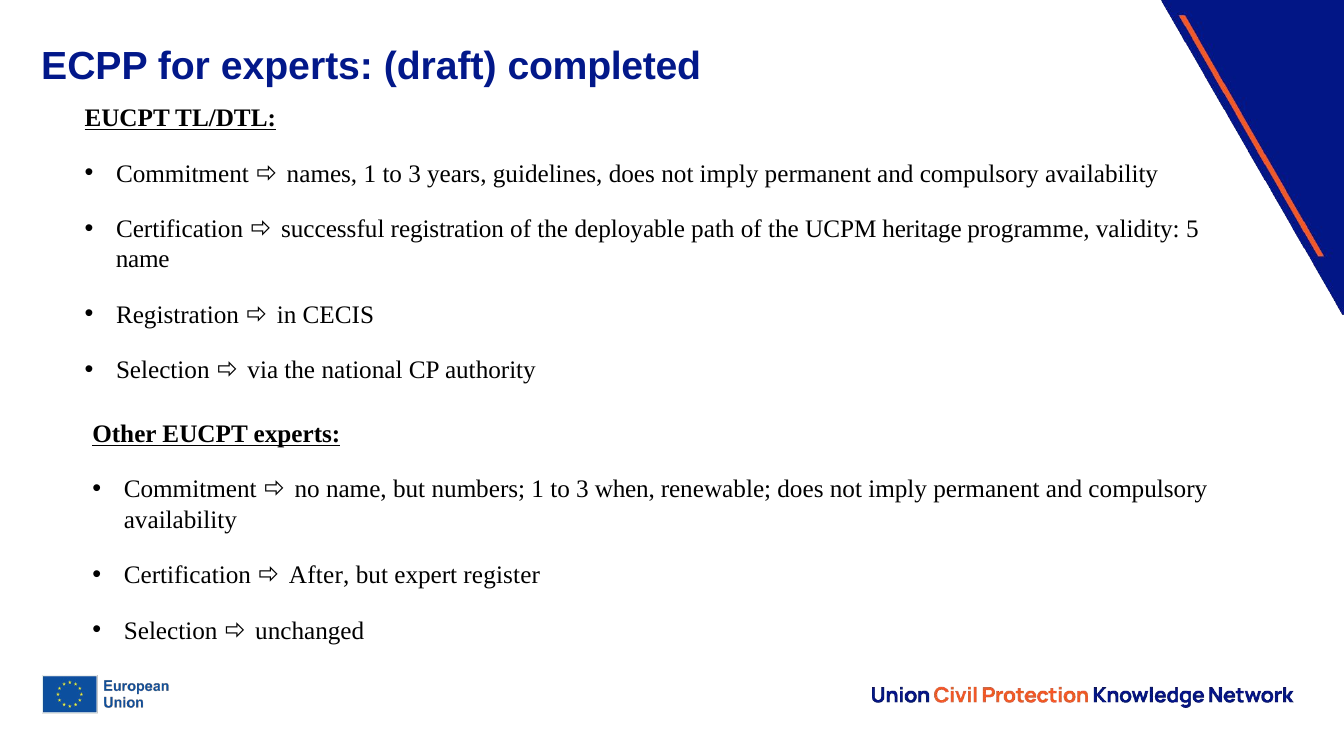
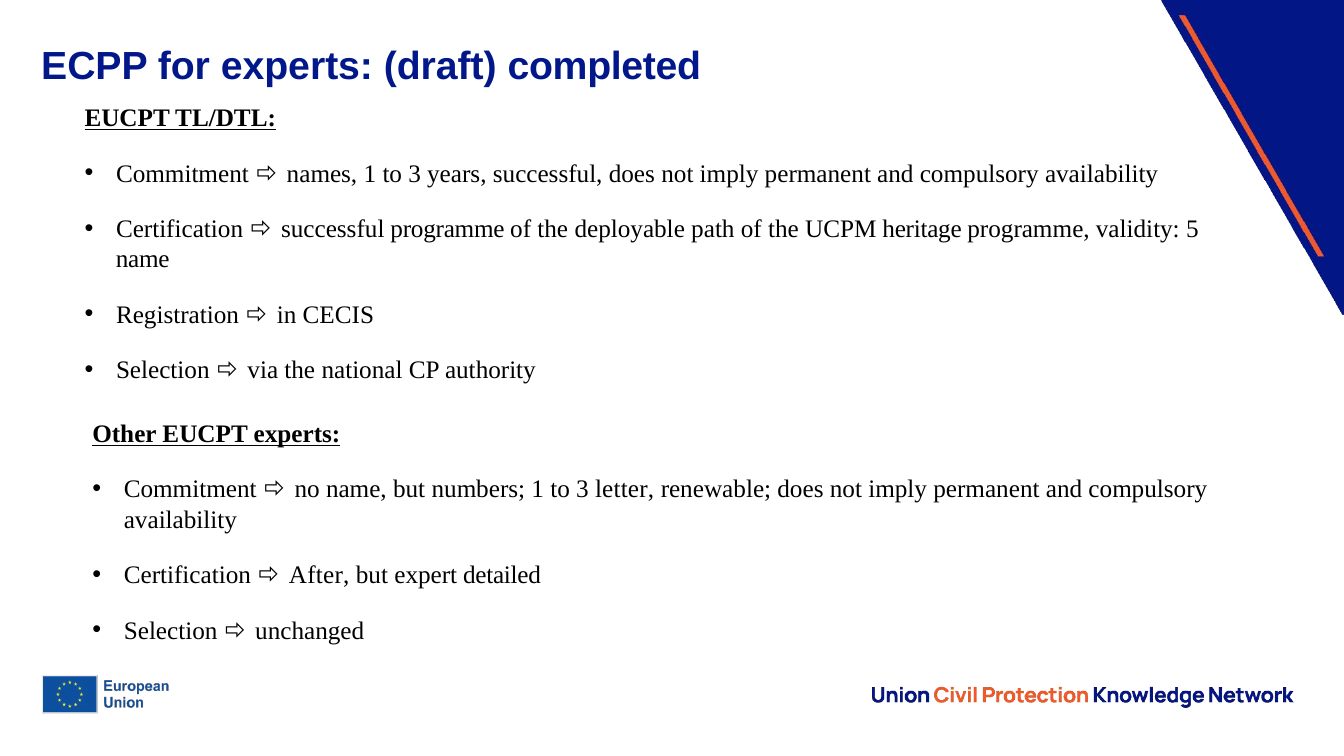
years guidelines: guidelines -> successful (548, 174)
successful registration: registration -> programme (447, 229)
when: when -> letter (625, 490)
register: register -> detailed (502, 575)
